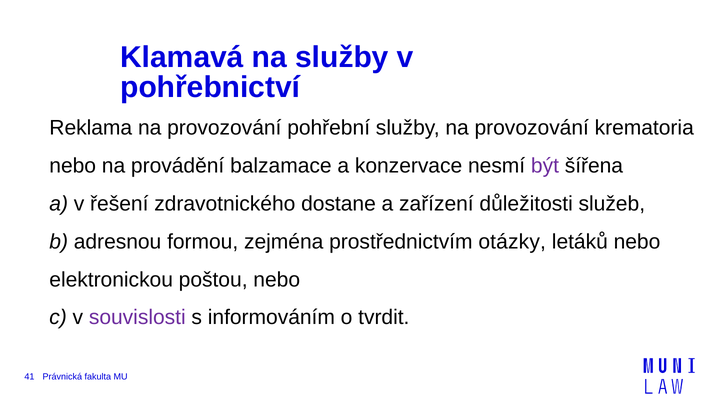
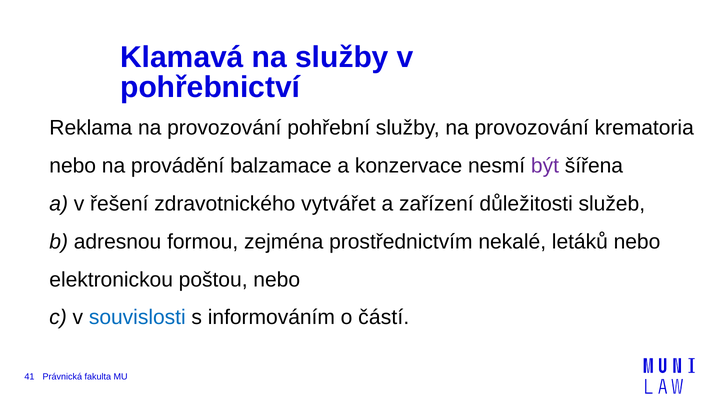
dostane: dostane -> vytvářet (338, 204)
otázky: otázky -> nekalé (512, 241)
souvislosti colour: purple -> blue (137, 317)
tvrdit: tvrdit -> částí (384, 317)
